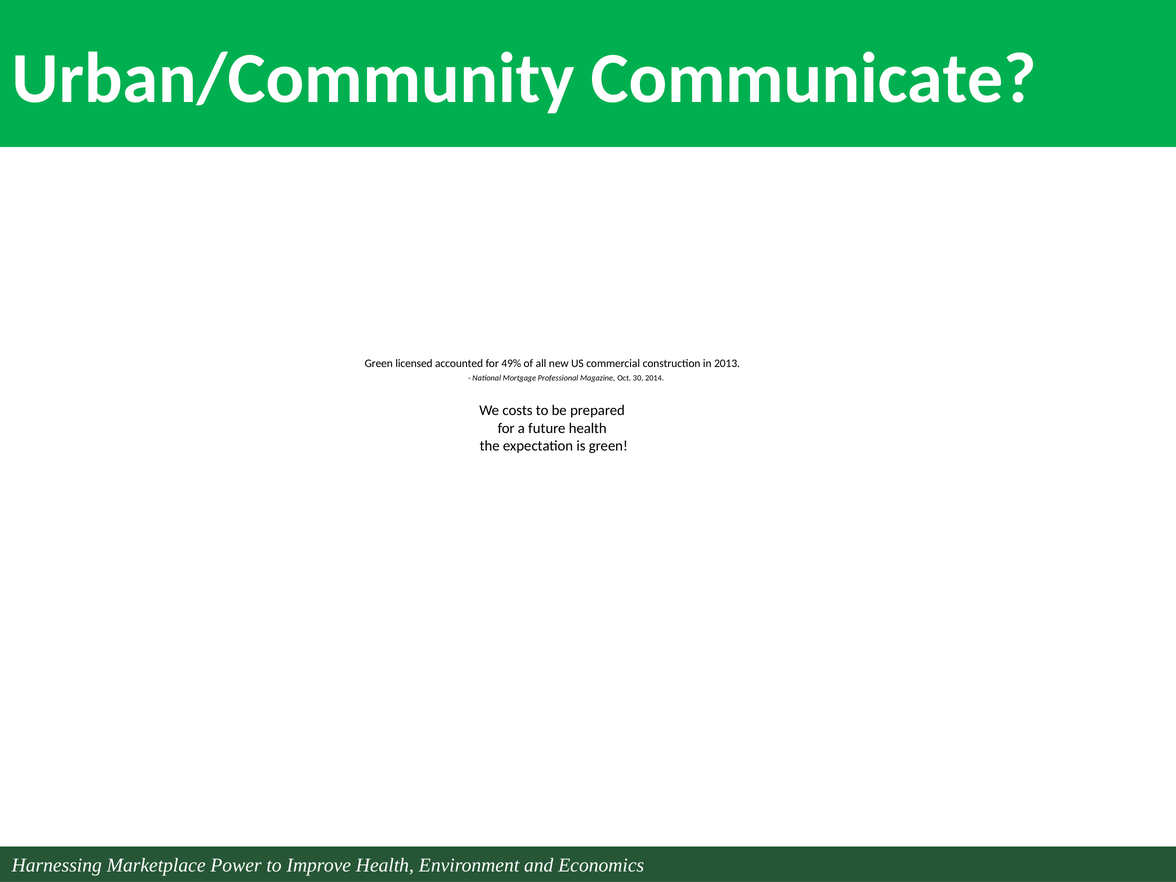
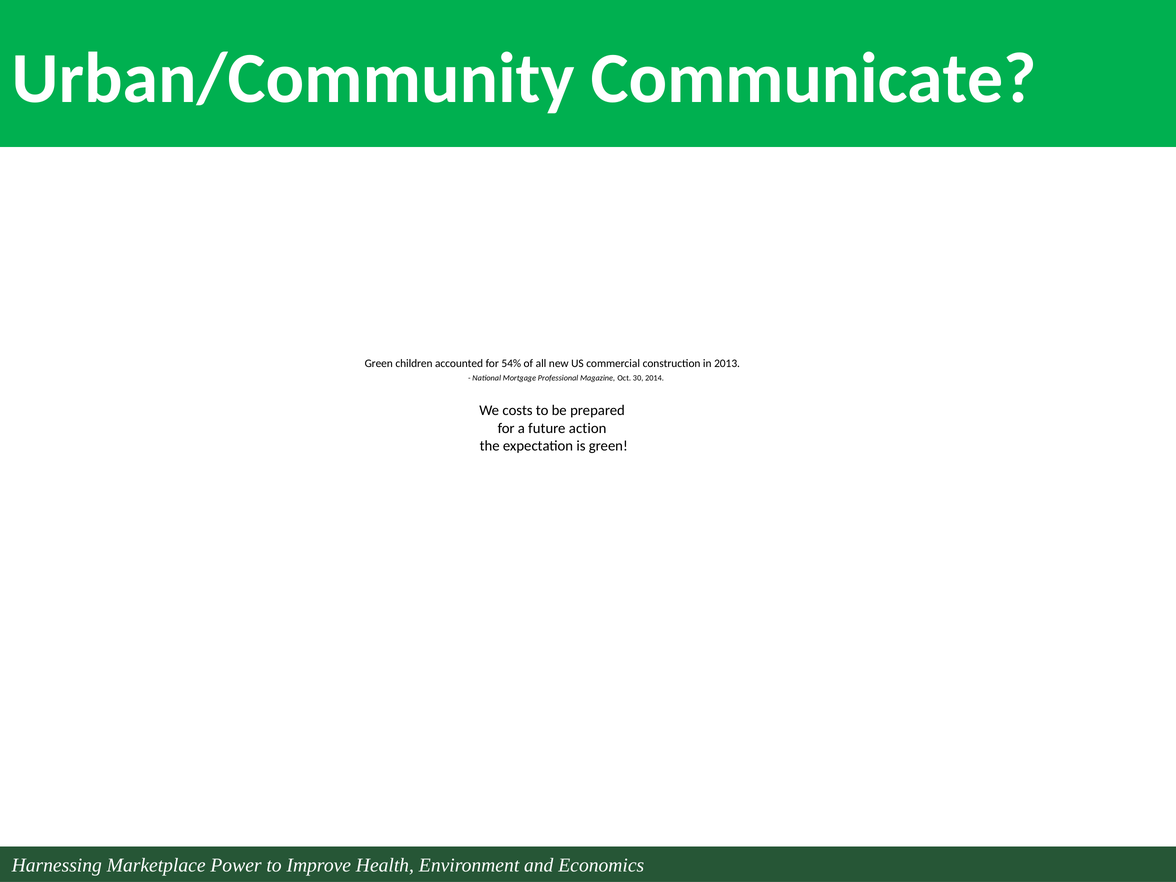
licensed: licensed -> children (414, 363)
49%: 49% -> 54% (511, 363)
future health: health -> action (588, 428)
